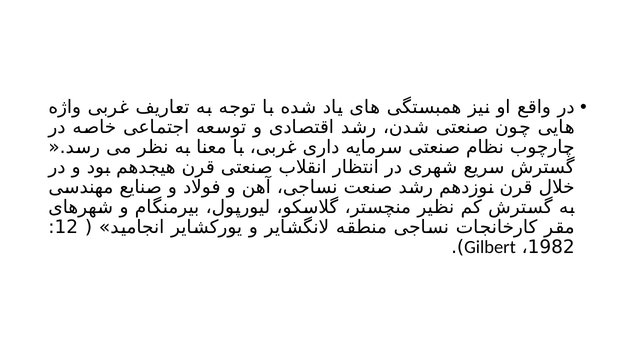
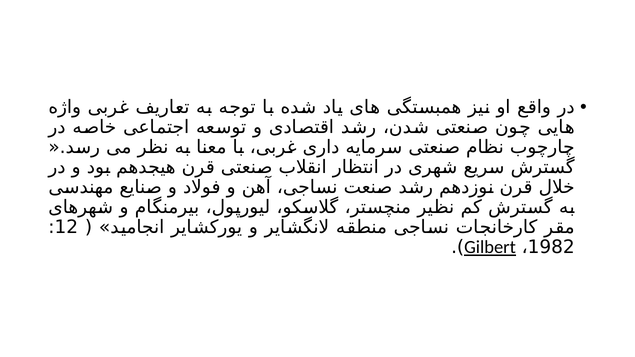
Gilbert underline: none -> present (490, 247)
